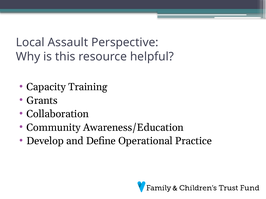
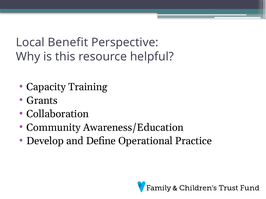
Assault: Assault -> Benefit (68, 42)
